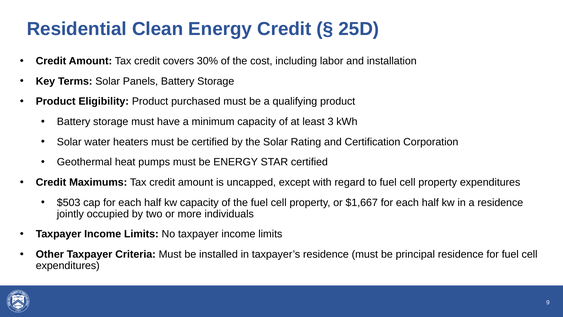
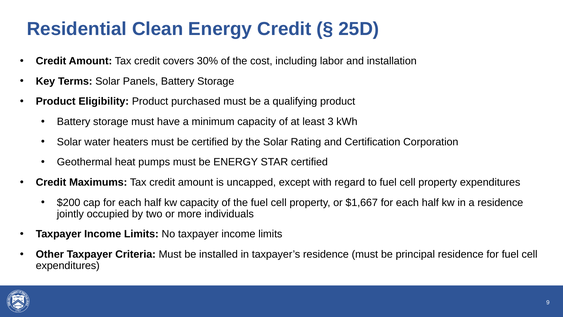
$503: $503 -> $200 (69, 202)
